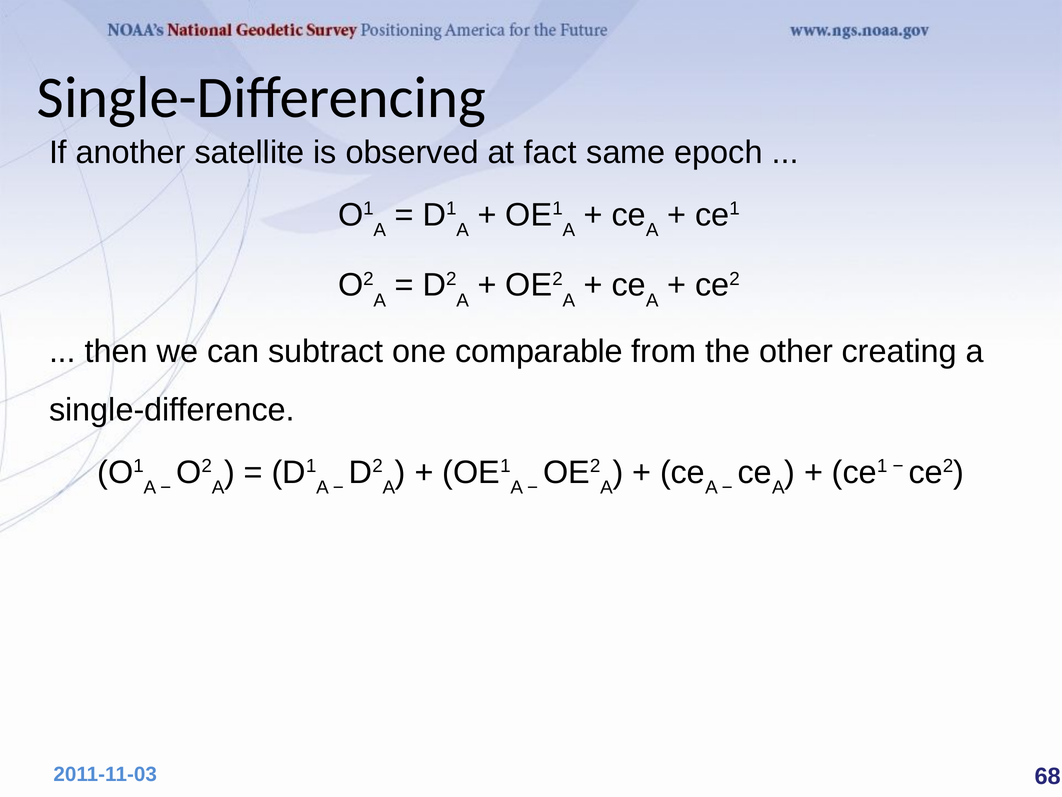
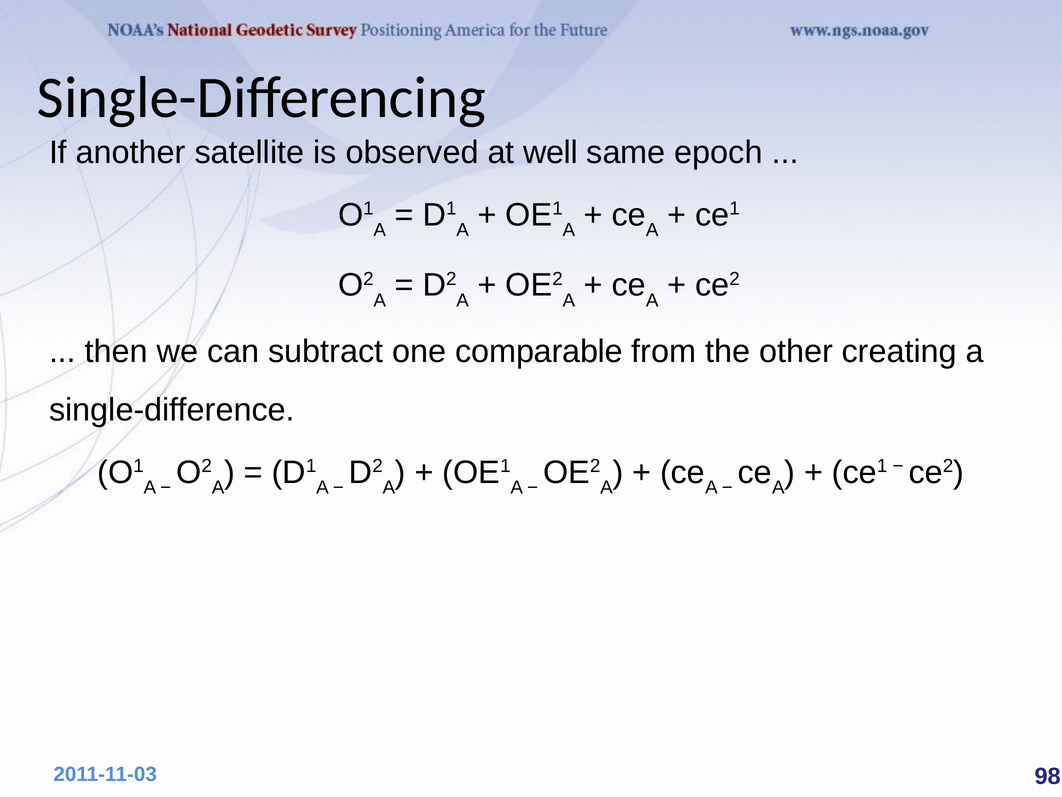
fact: fact -> well (551, 152)
68: 68 -> 98 (1048, 776)
